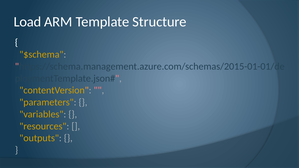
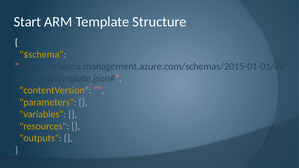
Load: Load -> Start (27, 22)
